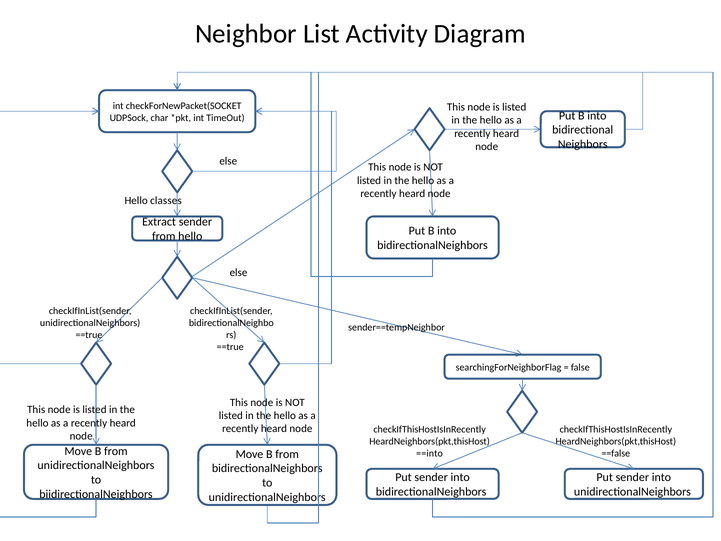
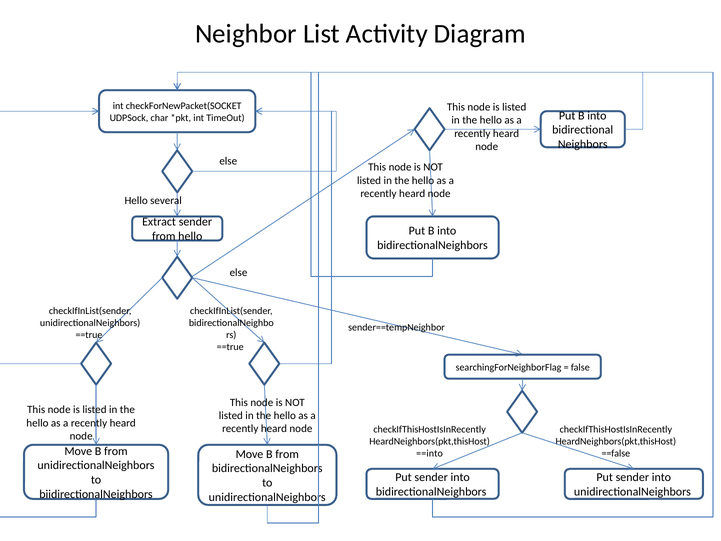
classes: classes -> several (166, 201)
